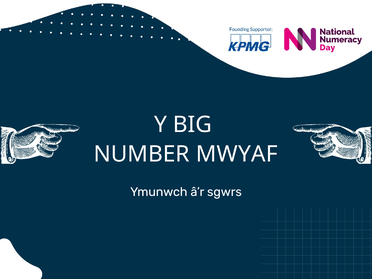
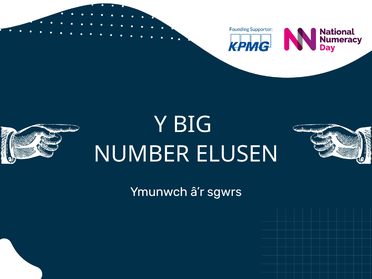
MWYAF: MWYAF -> ELUSEN (237, 154)
